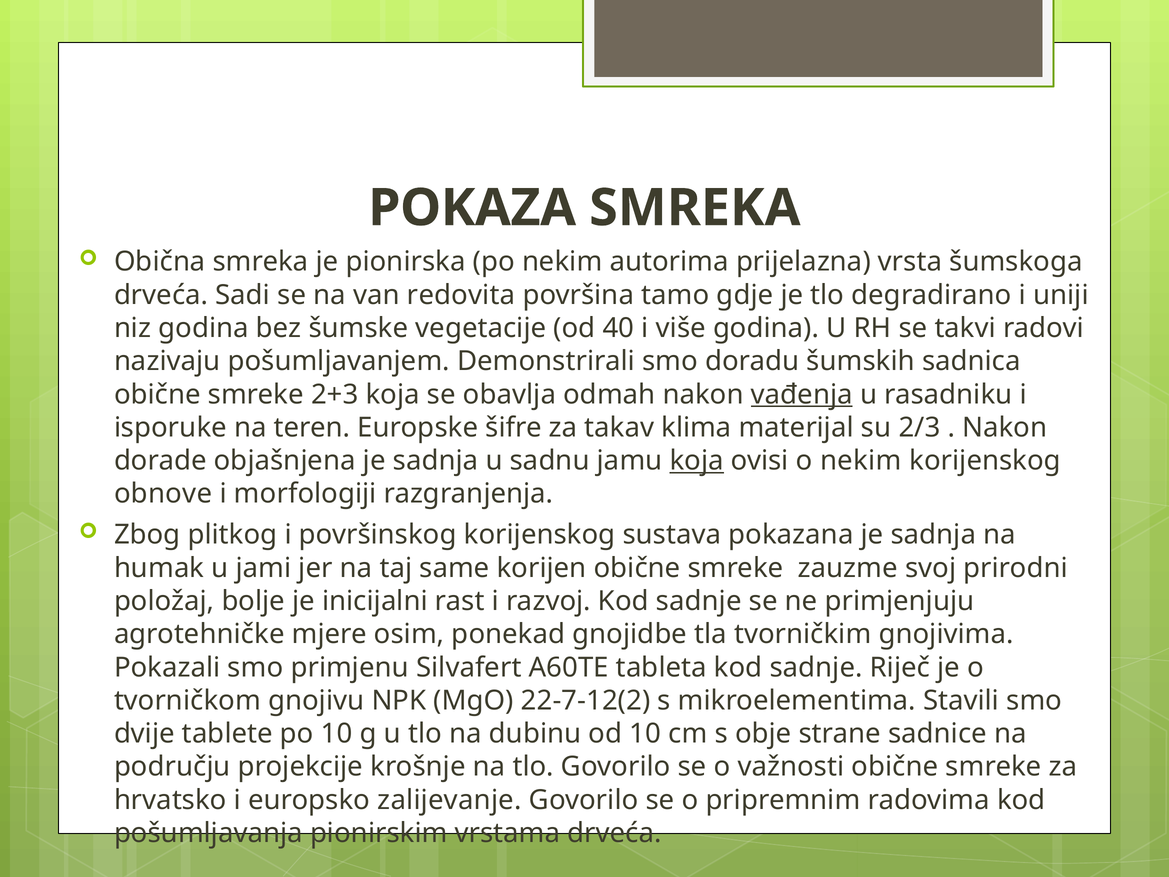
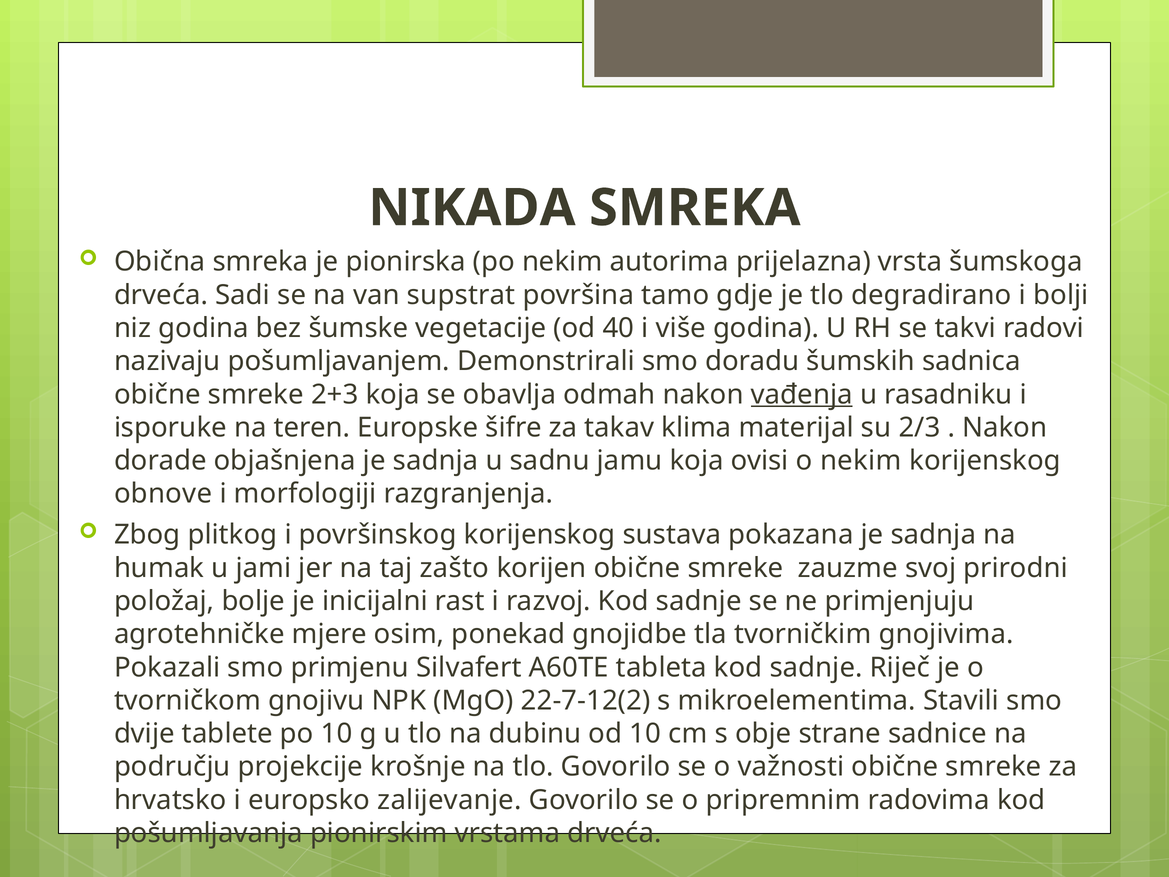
POKAZA: POKAZA -> NIKADA (472, 208)
redovita: redovita -> supstrat (461, 295)
uniji: uniji -> bolji (1061, 295)
koja underline: present -> none (697, 461)
same: same -> zašto (454, 568)
